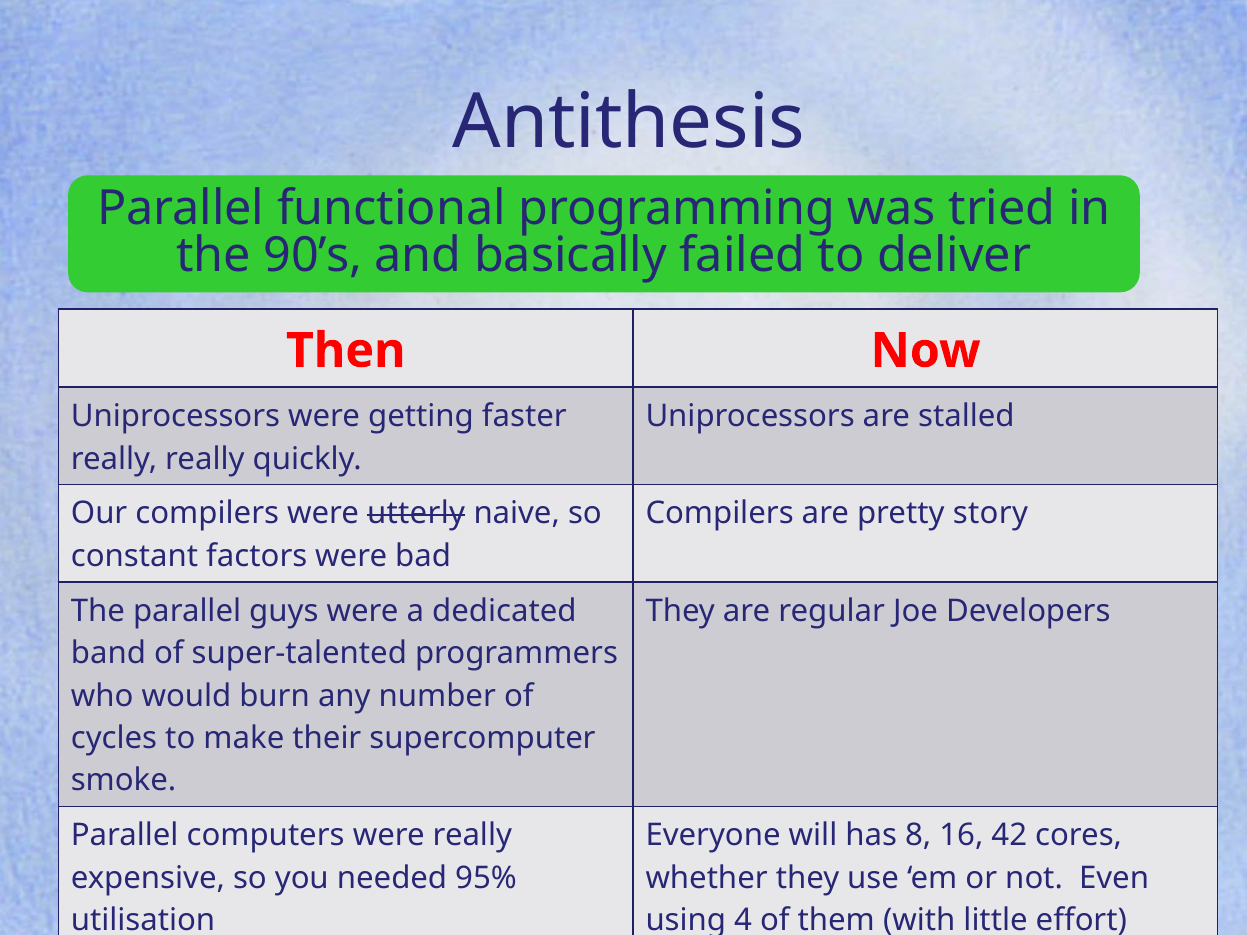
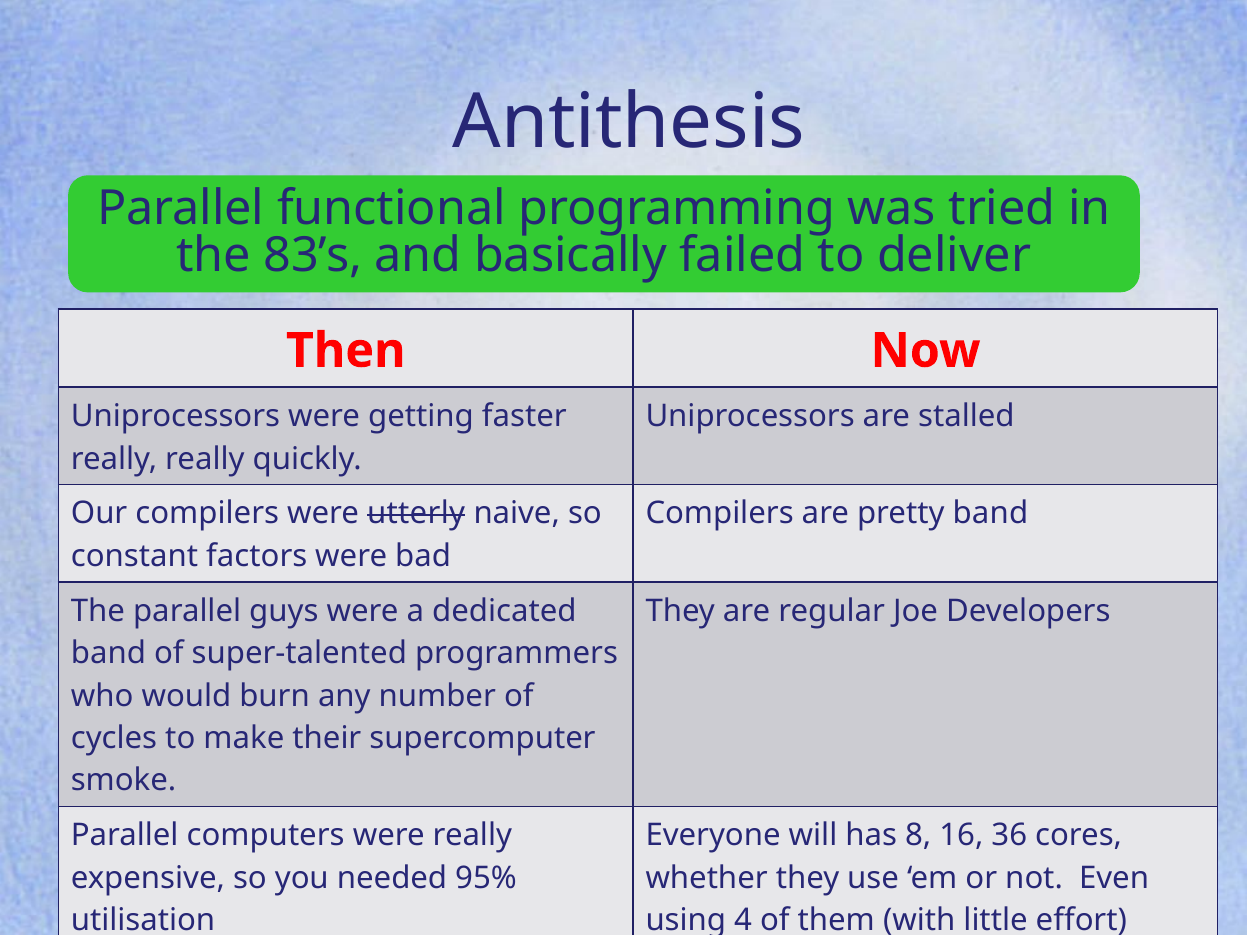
90’s: 90’s -> 83’s (313, 255)
pretty story: story -> band (990, 514)
42: 42 -> 36 (1009, 836)
